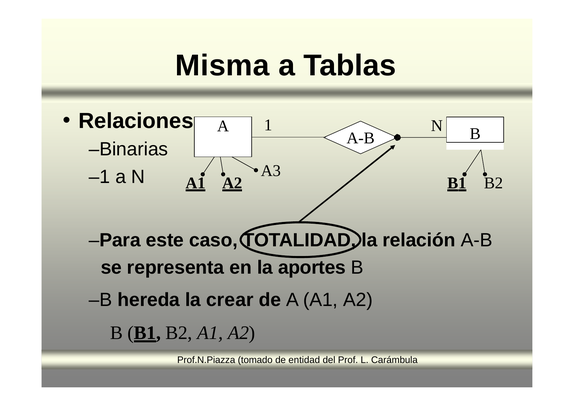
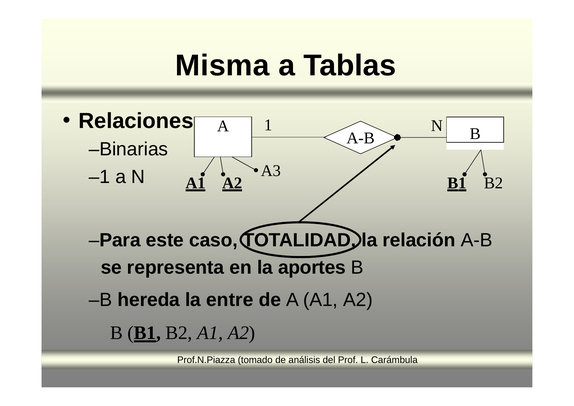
crear: crear -> entre (230, 300)
entidad: entidad -> análisis (304, 360)
